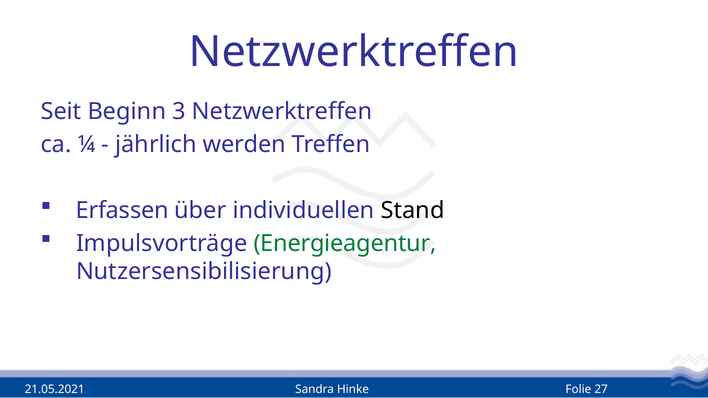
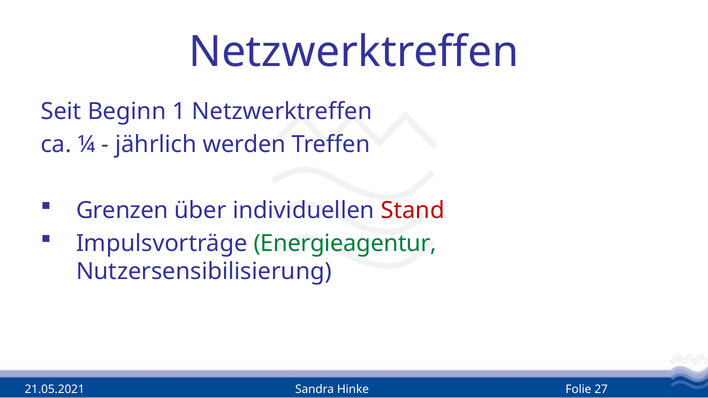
3: 3 -> 1 (179, 111)
Erfassen: Erfassen -> Grenzen (122, 211)
Stand colour: black -> red (413, 211)
